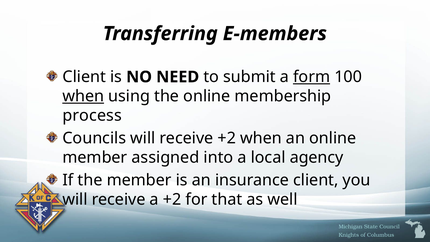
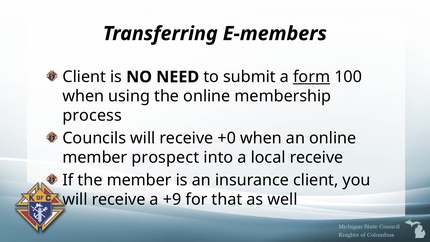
when underline: present -> none (83, 96)
receive +2: +2 -> +0 (227, 138)
assigned: assigned -> prospect (165, 158)
local agency: agency -> receive (316, 158)
a +2: +2 -> +9 (172, 199)
